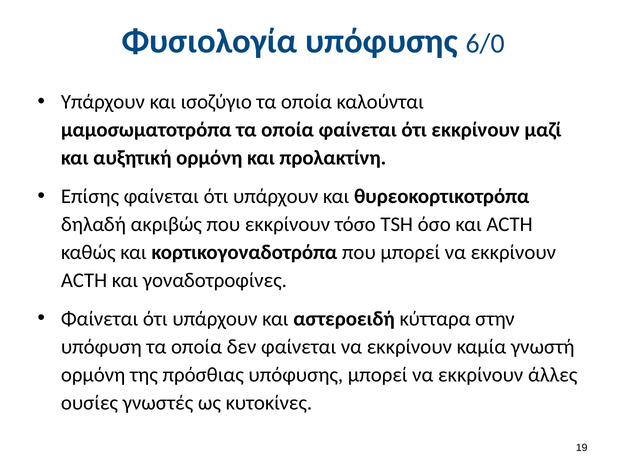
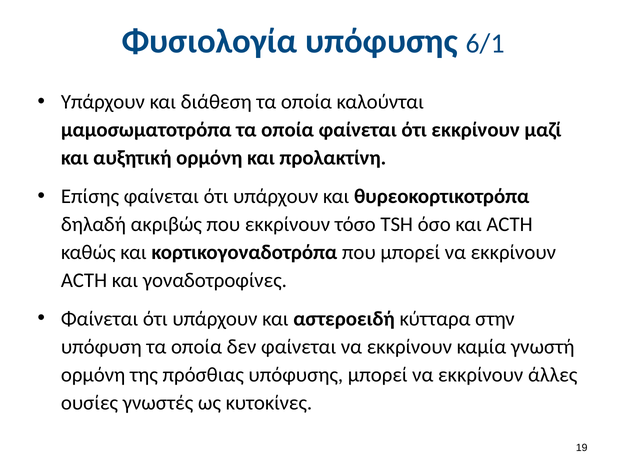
6/0: 6/0 -> 6/1 (485, 44)
ισοζύγιο: ισοζύγιο -> διάθεση (216, 102)
